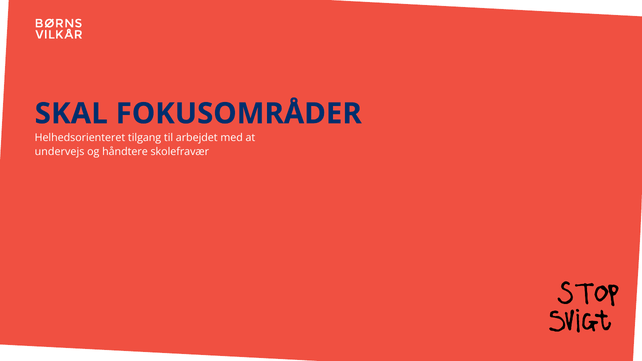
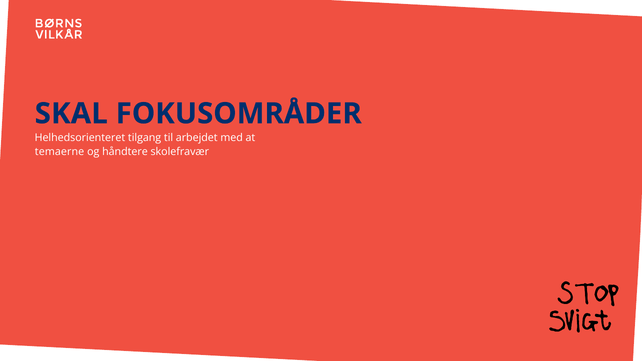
undervejs: undervejs -> temaerne (60, 152)
